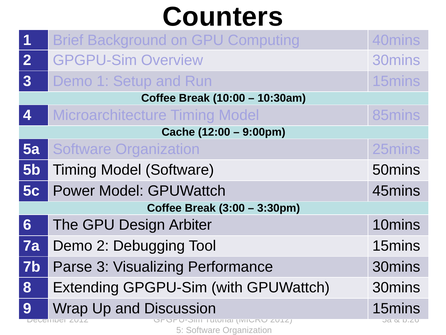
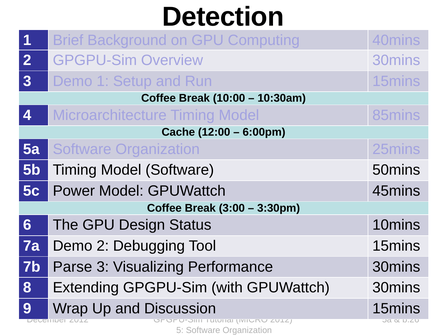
Counters: Counters -> Detection (223, 17)
9:00pm: 9:00pm -> 6:00pm (264, 132)
Arbiter: Arbiter -> Status (190, 225)
